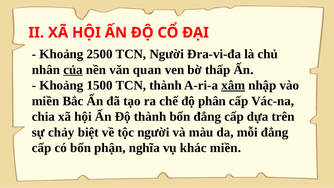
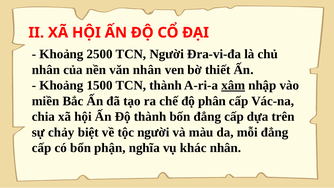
của underline: present -> none (73, 70)
văn quan: quan -> nhân (147, 70)
thấp: thấp -> thiết (218, 70)
khác miền: miền -> nhân (226, 148)
